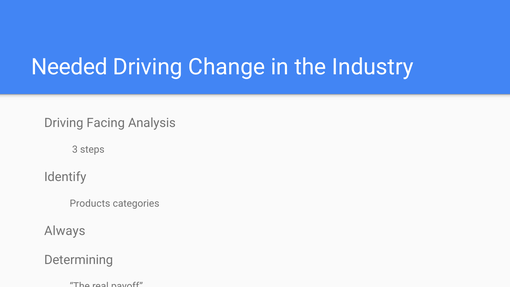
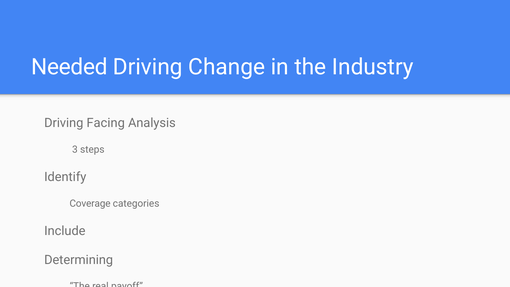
Products: Products -> Coverage (90, 203)
Always: Always -> Include (65, 231)
